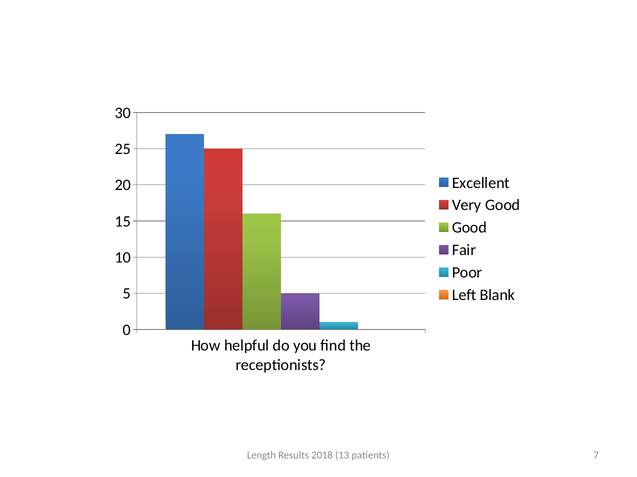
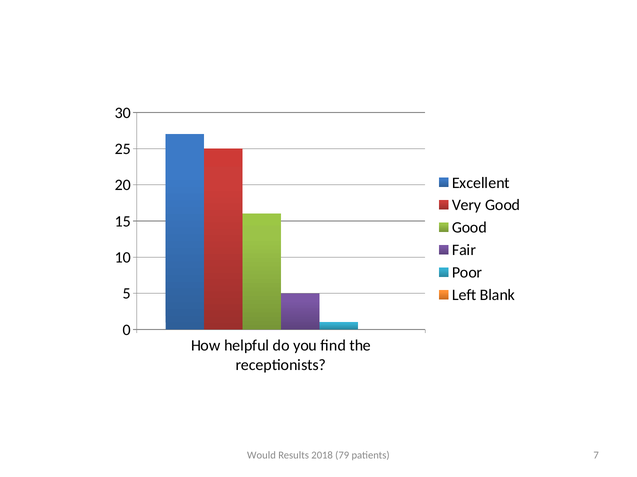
Length: Length -> Would (261, 456)
13: 13 -> 79 (342, 456)
